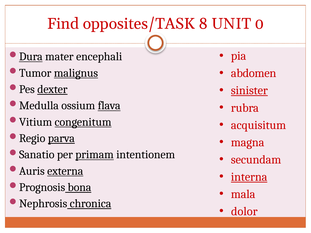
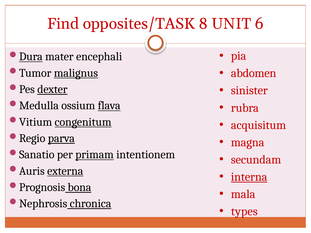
0: 0 -> 6 (259, 24)
sinister underline: present -> none (249, 91)
dolor: dolor -> types (244, 212)
